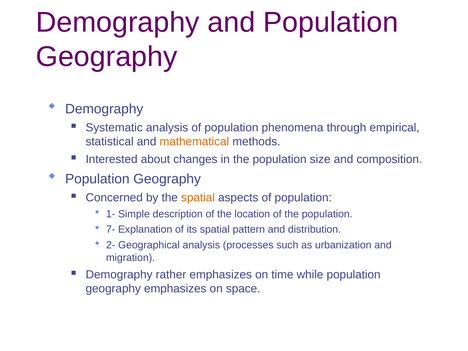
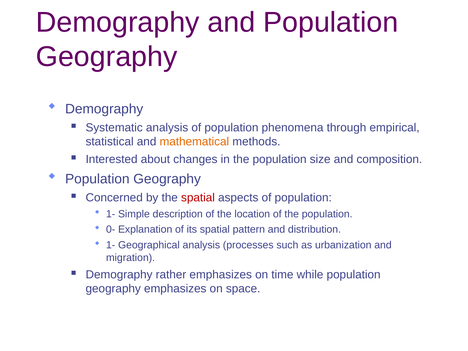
spatial colour: orange -> red (198, 198)
7-: 7- -> 0- (111, 230)
2-: 2- -> 1- (111, 245)
